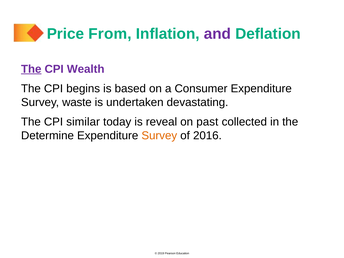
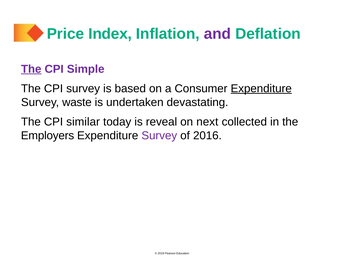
From: From -> Index (110, 34)
Wealth: Wealth -> Simple (86, 69)
CPI begins: begins -> survey (83, 89)
Expenditure underline: none -> present (261, 89)
past: past -> next (207, 122)
Determine: Determine -> Employers (48, 136)
Survey colour: orange -> purple (159, 136)
